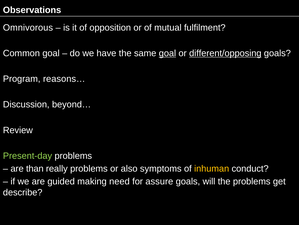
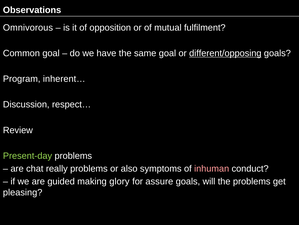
goal underline: present -> none (167, 53)
reasons…: reasons… -> inherent… (64, 79)
beyond…: beyond… -> respect… (72, 104)
than: than -> chat (35, 168)
inhuman colour: yellow -> pink (212, 168)
need: need -> glory (119, 181)
describe: describe -> pleasing (23, 192)
